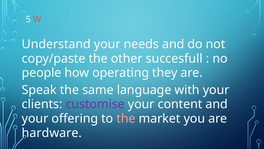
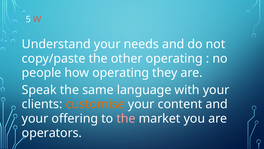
other succesfull: succesfull -> operating (174, 58)
customise colour: purple -> orange (95, 104)
hardware: hardware -> operators (52, 132)
